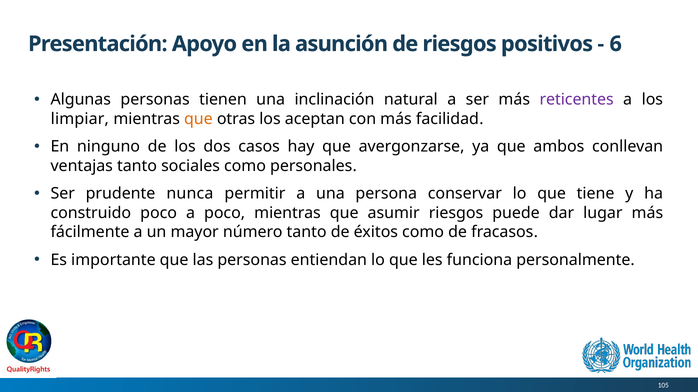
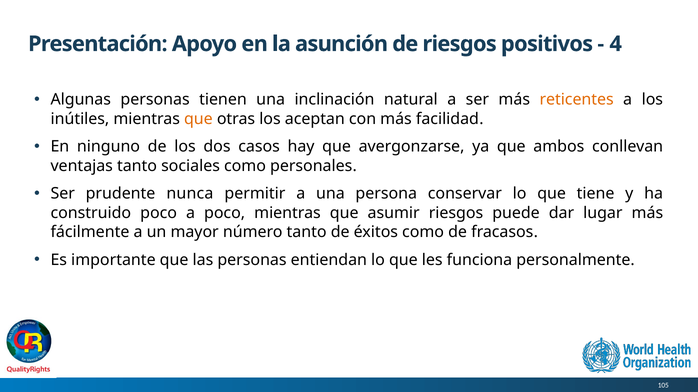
6: 6 -> 4 (616, 44)
reticentes colour: purple -> orange (577, 100)
limpiar: limpiar -> inútiles (80, 119)
